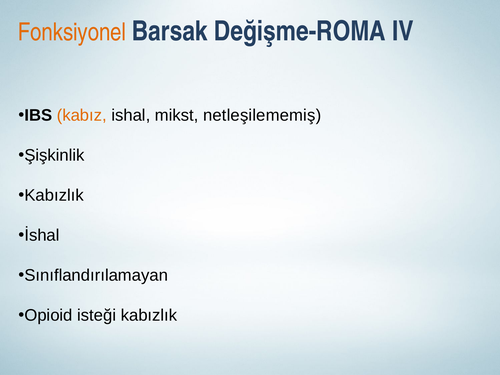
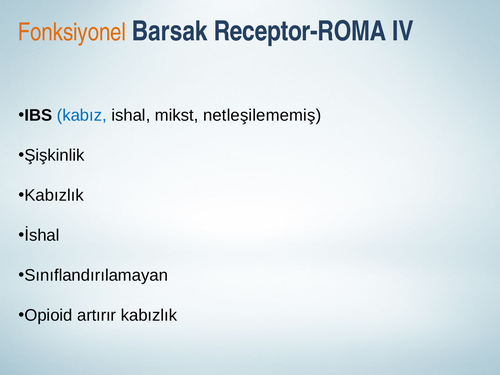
Değişme-ROMA: Değişme-ROMA -> Receptor-ROMA (300, 31)
kabız colour: orange -> blue (82, 115)
isteği: isteği -> artırır (97, 315)
